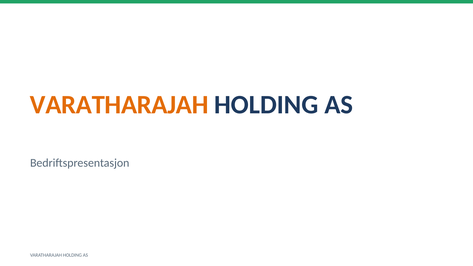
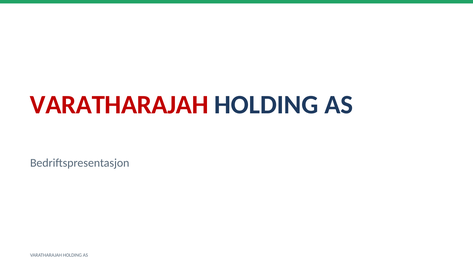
VARATHARAJAH colour: orange -> red (119, 105)
